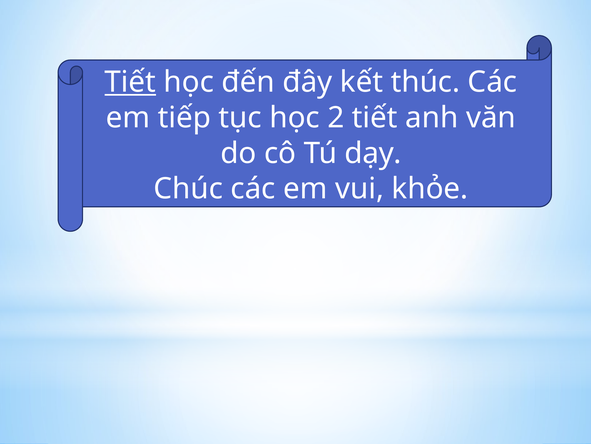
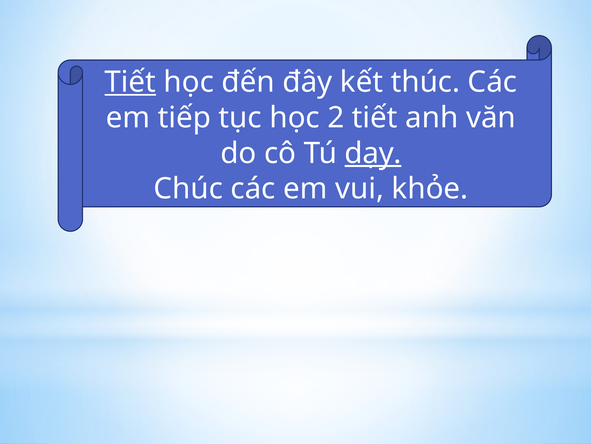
dạy underline: none -> present (373, 153)
